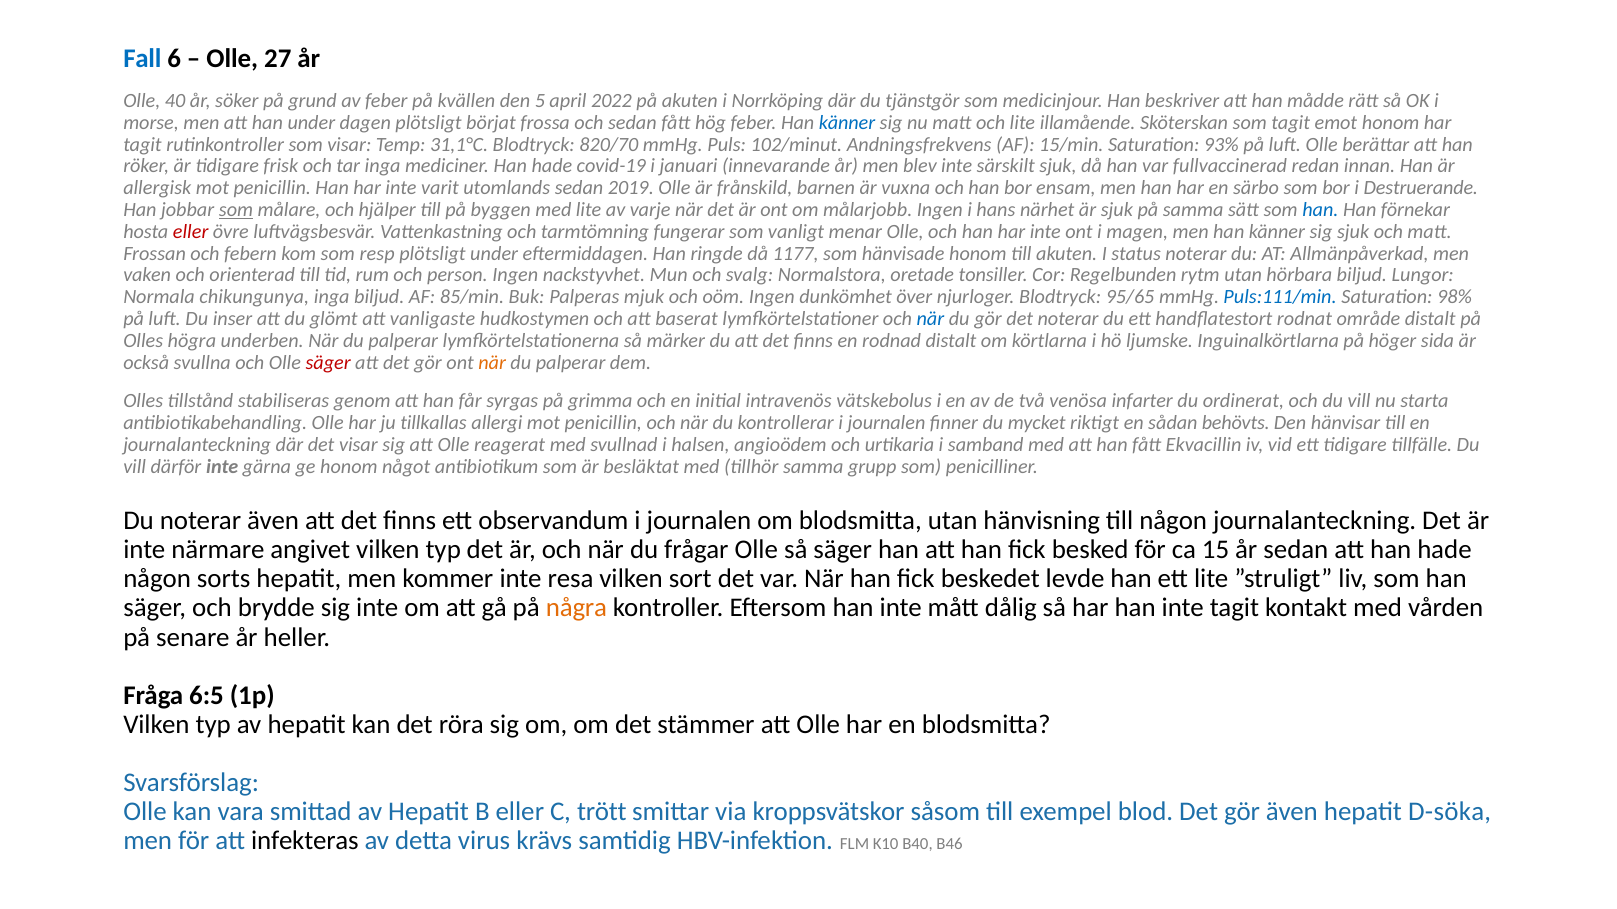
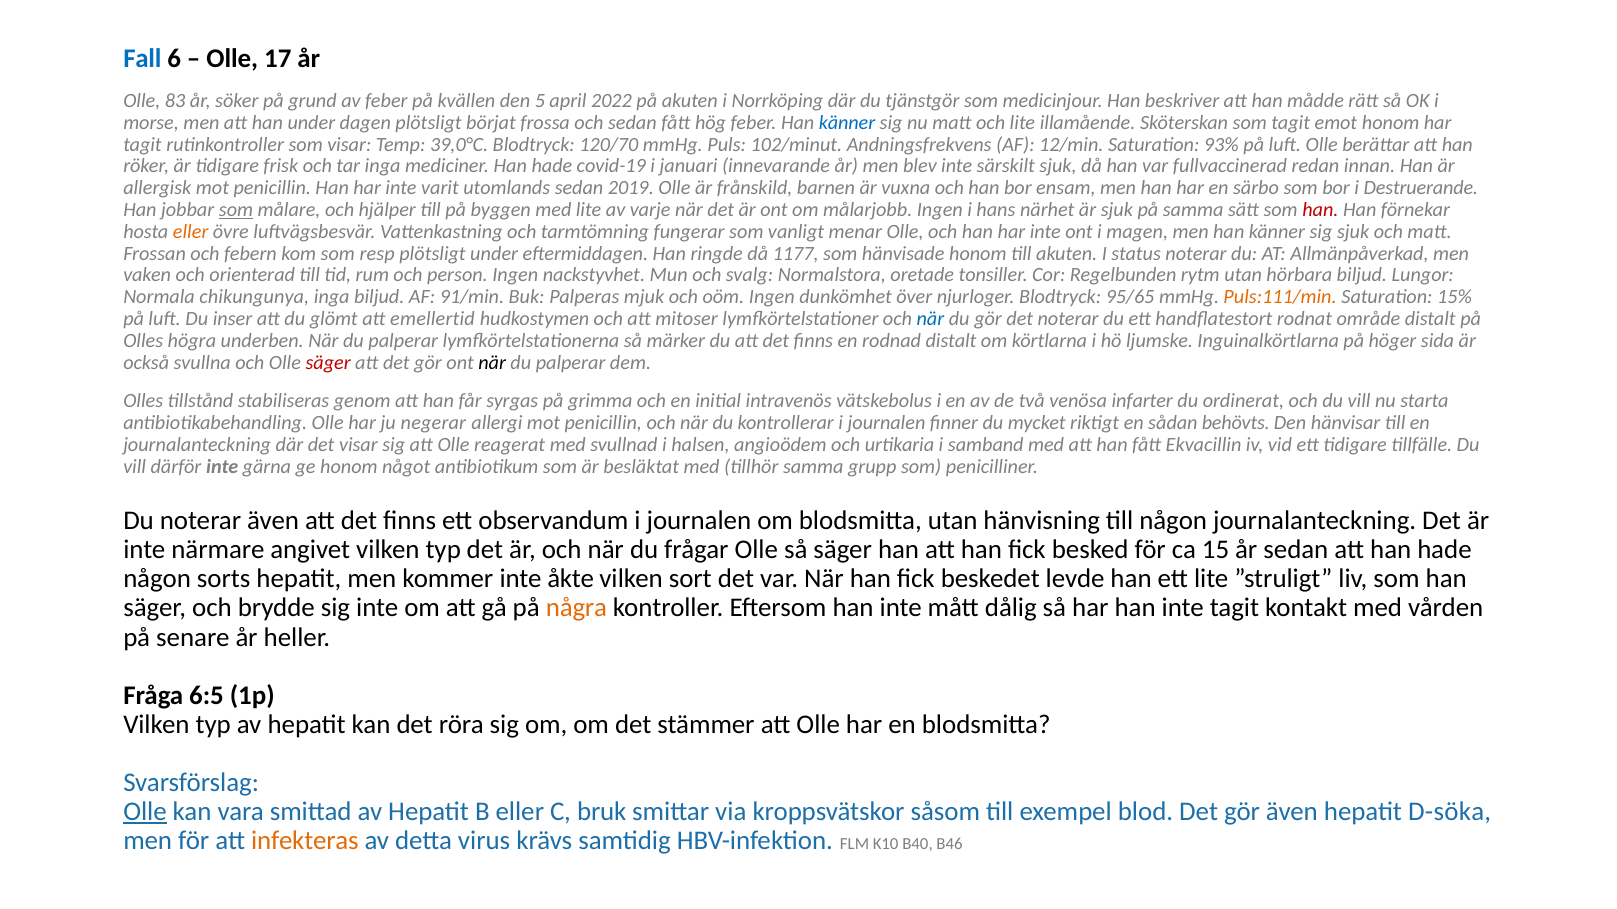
27: 27 -> 17 (278, 58)
40: 40 -> 83 (175, 101)
31,1°C: 31,1°C -> 39,0°C (459, 144)
820/70: 820/70 -> 120/70 (609, 144)
15/min: 15/min -> 12/min (1071, 144)
han colour: blue -> red (1320, 210)
eller colour: red -> orange (191, 232)
85/min: 85/min -> 91/min (472, 297)
Puls:111/min colour: blue -> orange (1280, 297)
98%: 98% -> 15% (1455, 297)
vanligaste: vanligaste -> emellertid (433, 319)
baserat: baserat -> mitoser (687, 319)
när colour: orange -> black (492, 363)
tillkallas: tillkallas -> negerar (433, 423)
resa: resa -> åkte (571, 579)
Olle underline: none -> present (145, 812)
trött: trött -> bruk (602, 812)
infekteras colour: black -> orange (305, 841)
